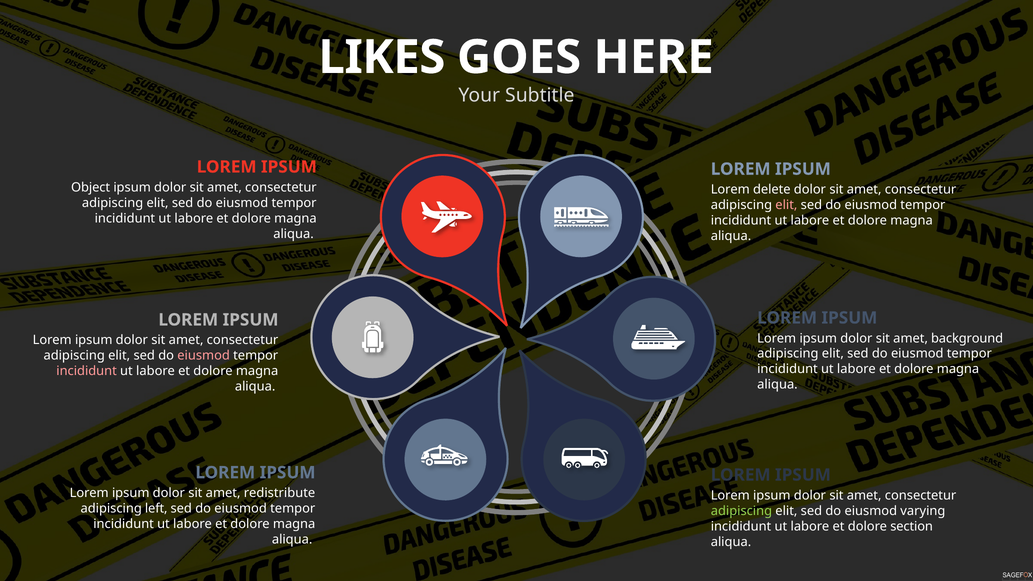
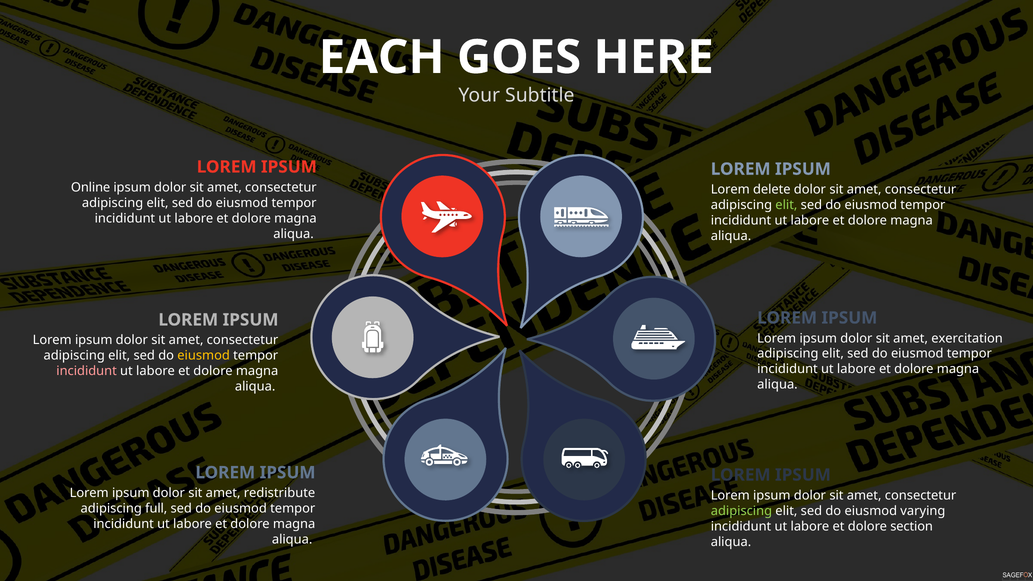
LIKES: LIKES -> EACH (382, 57)
Object: Object -> Online (91, 187)
elit colour: pink -> light green (786, 205)
background: background -> exercitation (967, 338)
eiusmod colour: pink -> yellow (204, 356)
left: left -> full (156, 509)
